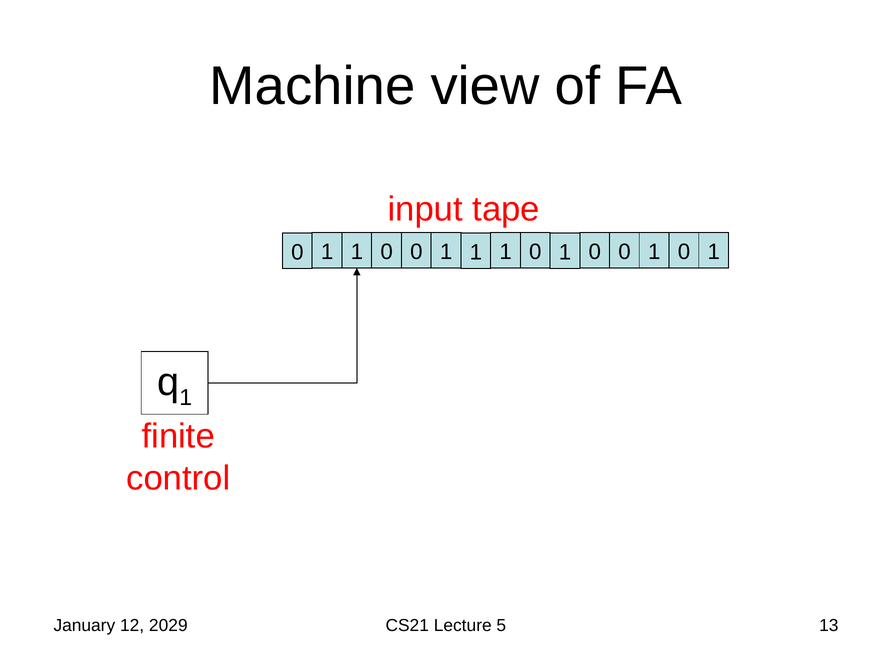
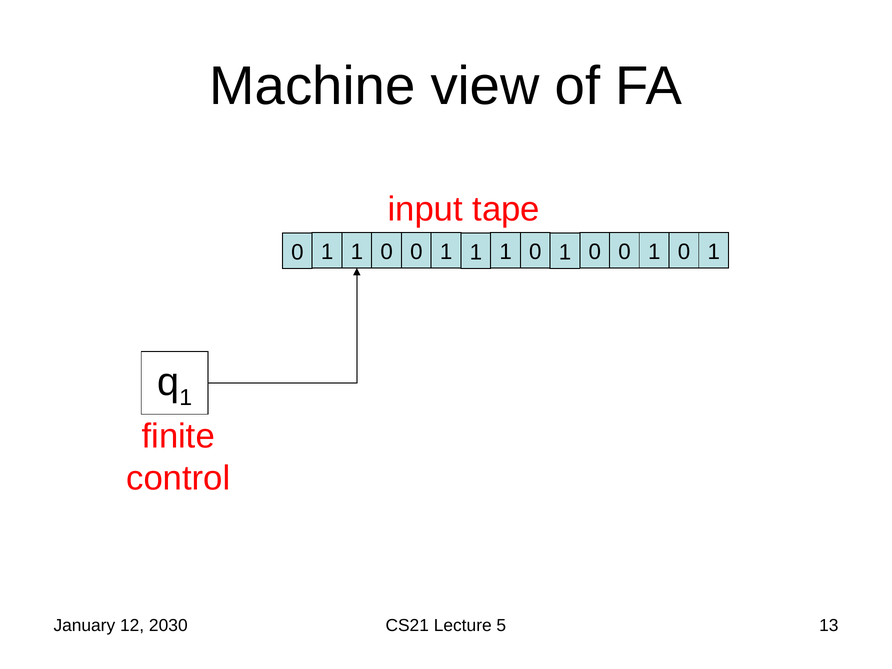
2029: 2029 -> 2030 (168, 625)
